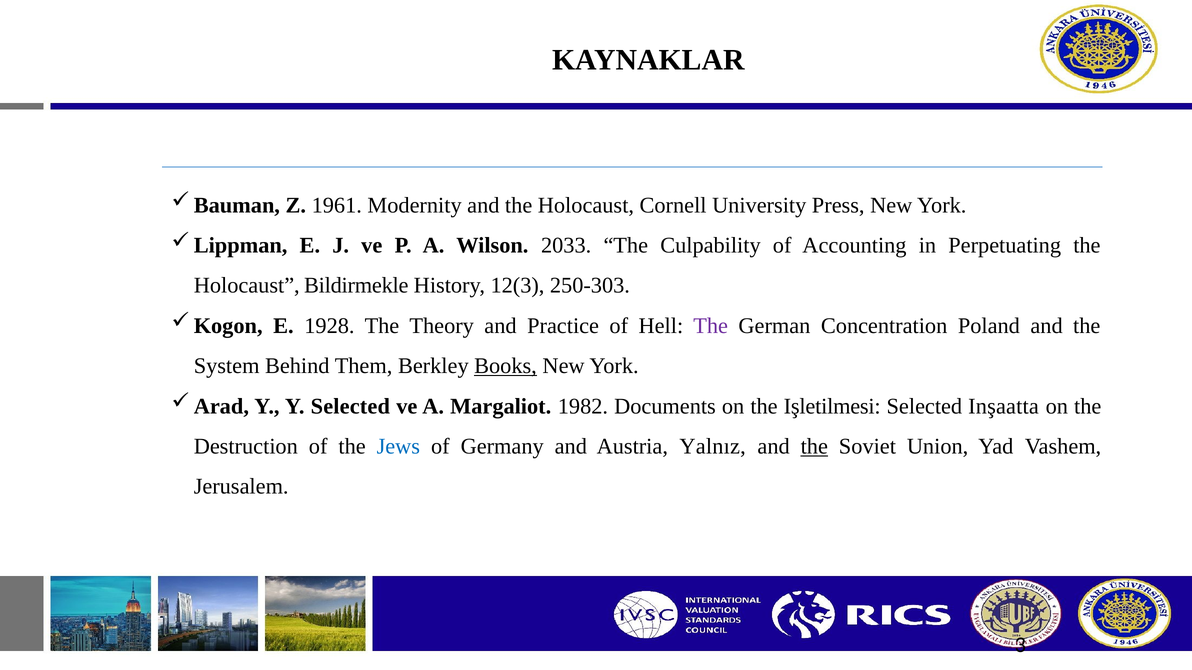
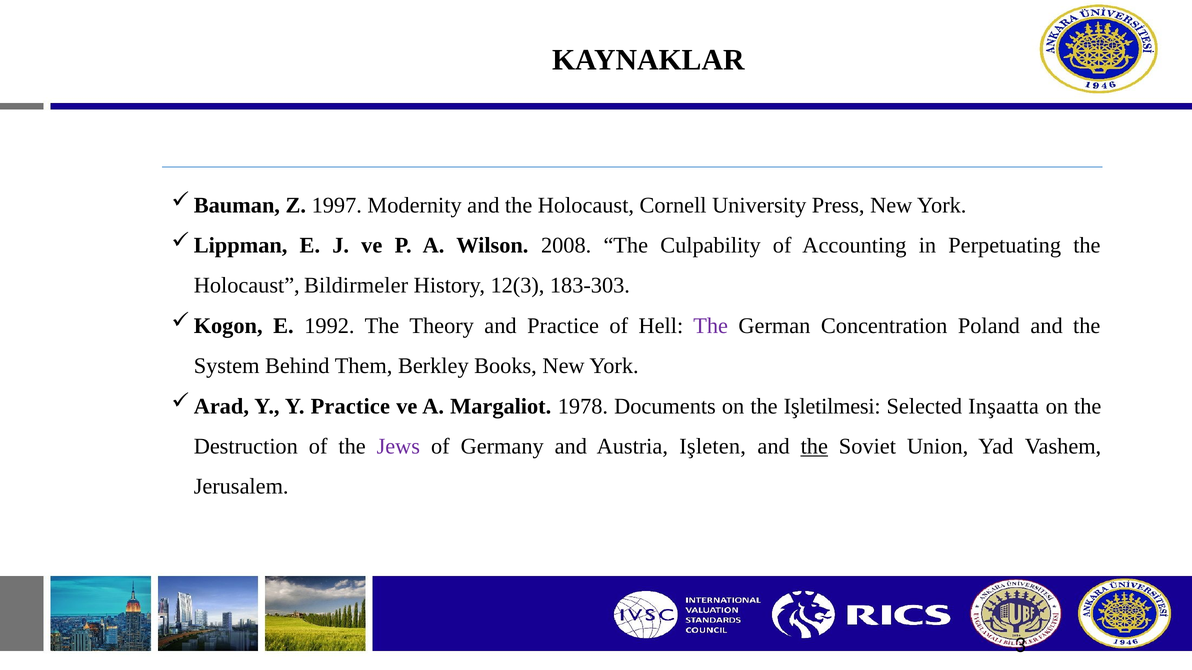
1961: 1961 -> 1997 (337, 205)
2033: 2033 -> 2008 (566, 246)
Bildirmekle: Bildirmekle -> Bildirmeler (356, 286)
250-303: 250-303 -> 183-303 (590, 286)
1928: 1928 -> 1992 (329, 326)
Books underline: present -> none (506, 366)
Y Selected: Selected -> Practice (350, 406)
1982: 1982 -> 1978 (583, 406)
Jews colour: blue -> purple (398, 447)
Yalnız: Yalnız -> Işleten (713, 447)
